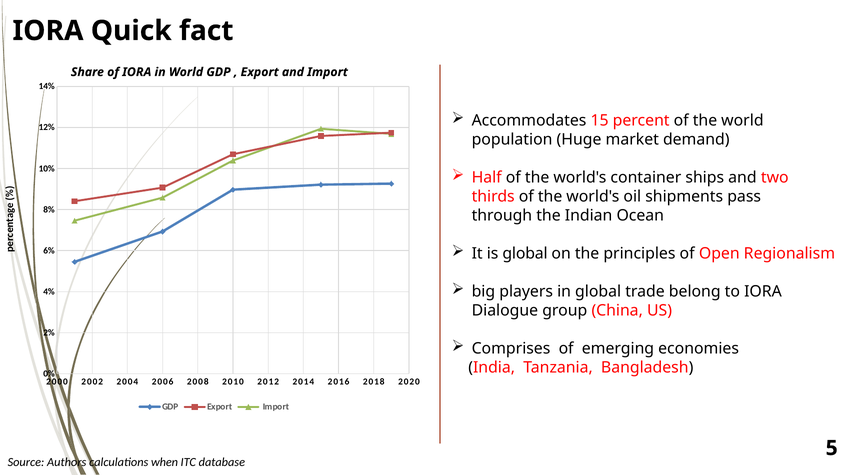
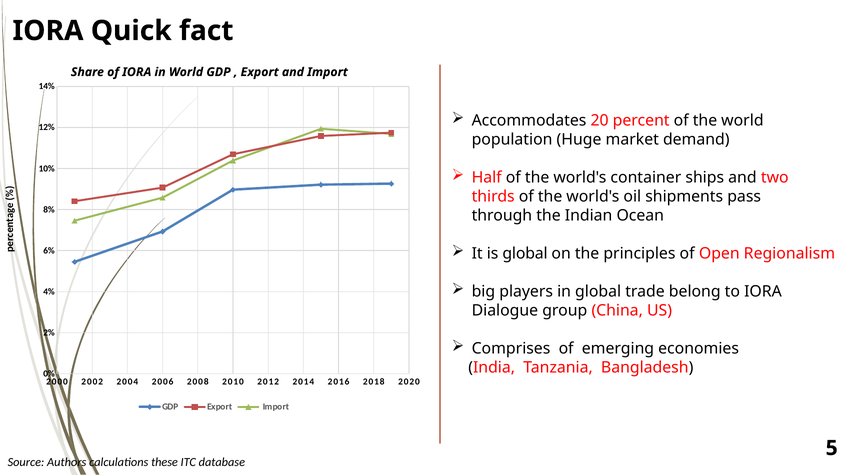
15: 15 -> 20 (600, 121)
when: when -> these (165, 462)
